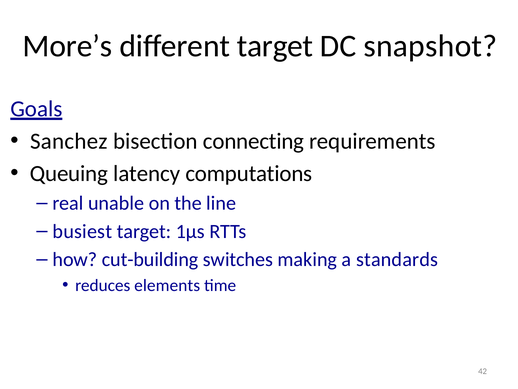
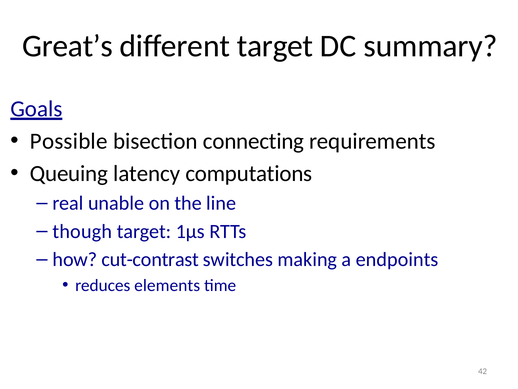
More’s: More’s -> Great’s (68, 46)
snapshot: snapshot -> summary (430, 46)
Sanchez: Sanchez -> Possible (69, 141)
busiest: busiest -> though (82, 231)
cut-building: cut-building -> cut-contrast (150, 259)
standards: standards -> endpoints (397, 259)
